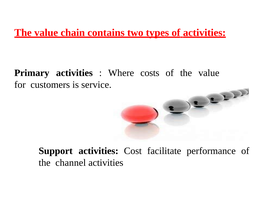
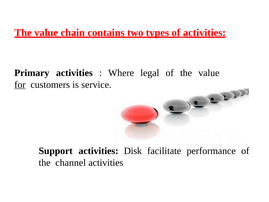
costs: costs -> legal (150, 73)
for underline: none -> present (20, 85)
Cost: Cost -> Disk (133, 151)
